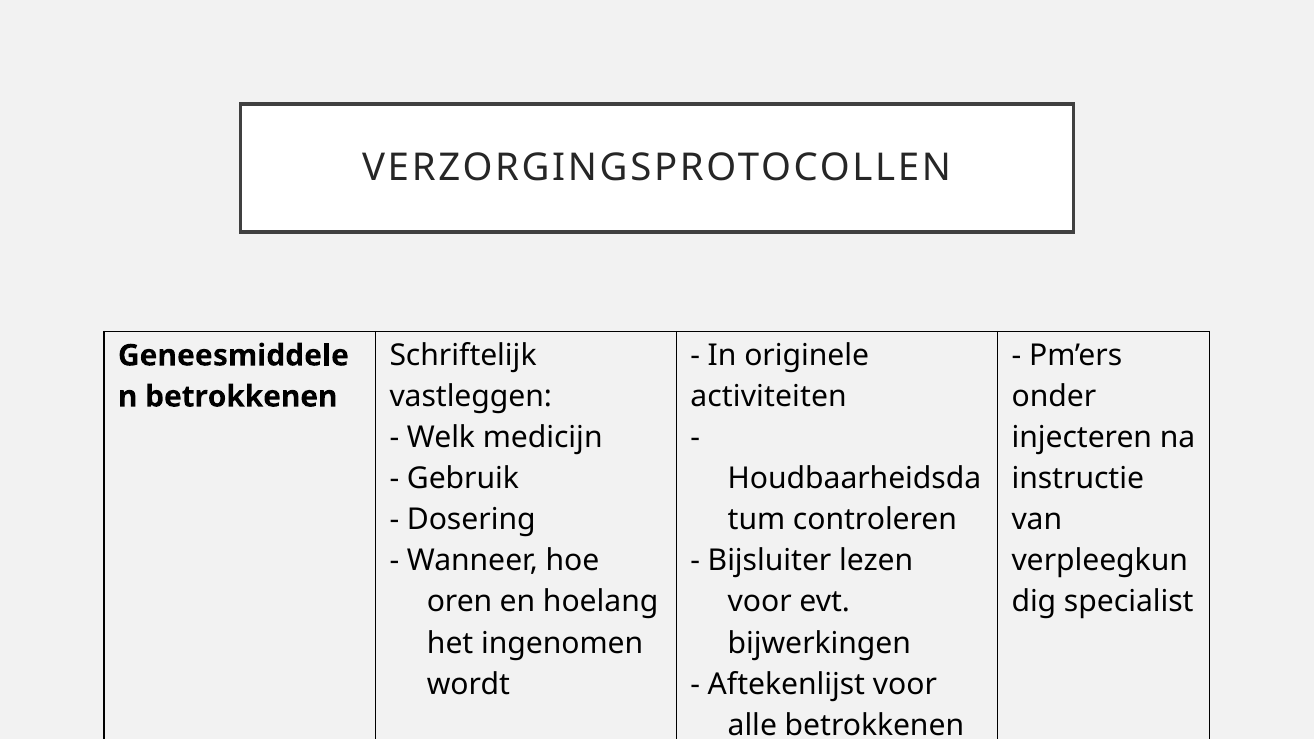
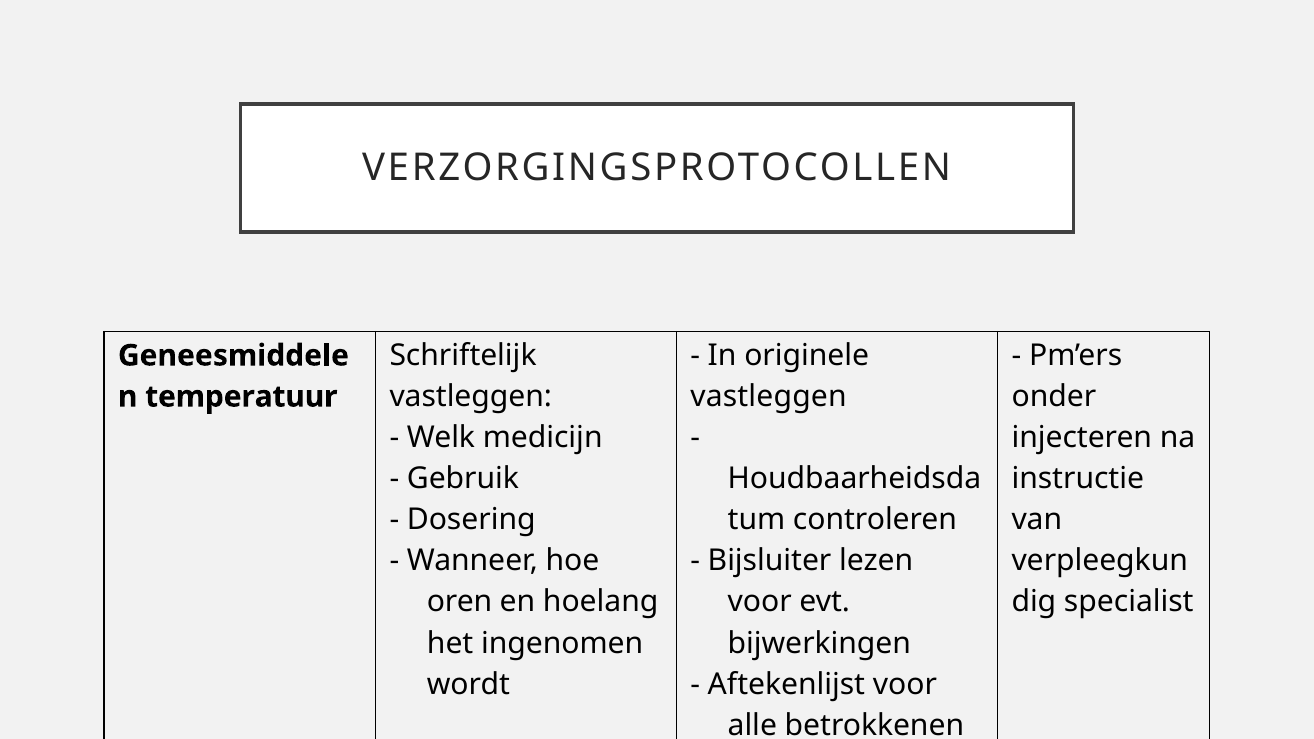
activiteiten: activiteiten -> vastleggen (769, 397)
betrokkenen: betrokkenen -> temperatuur (241, 397)
